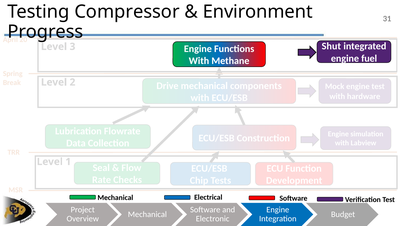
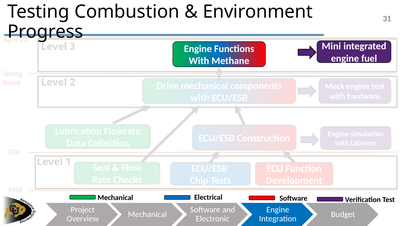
Compressor: Compressor -> Combustion (127, 12)
Shut: Shut -> Mini (331, 46)
